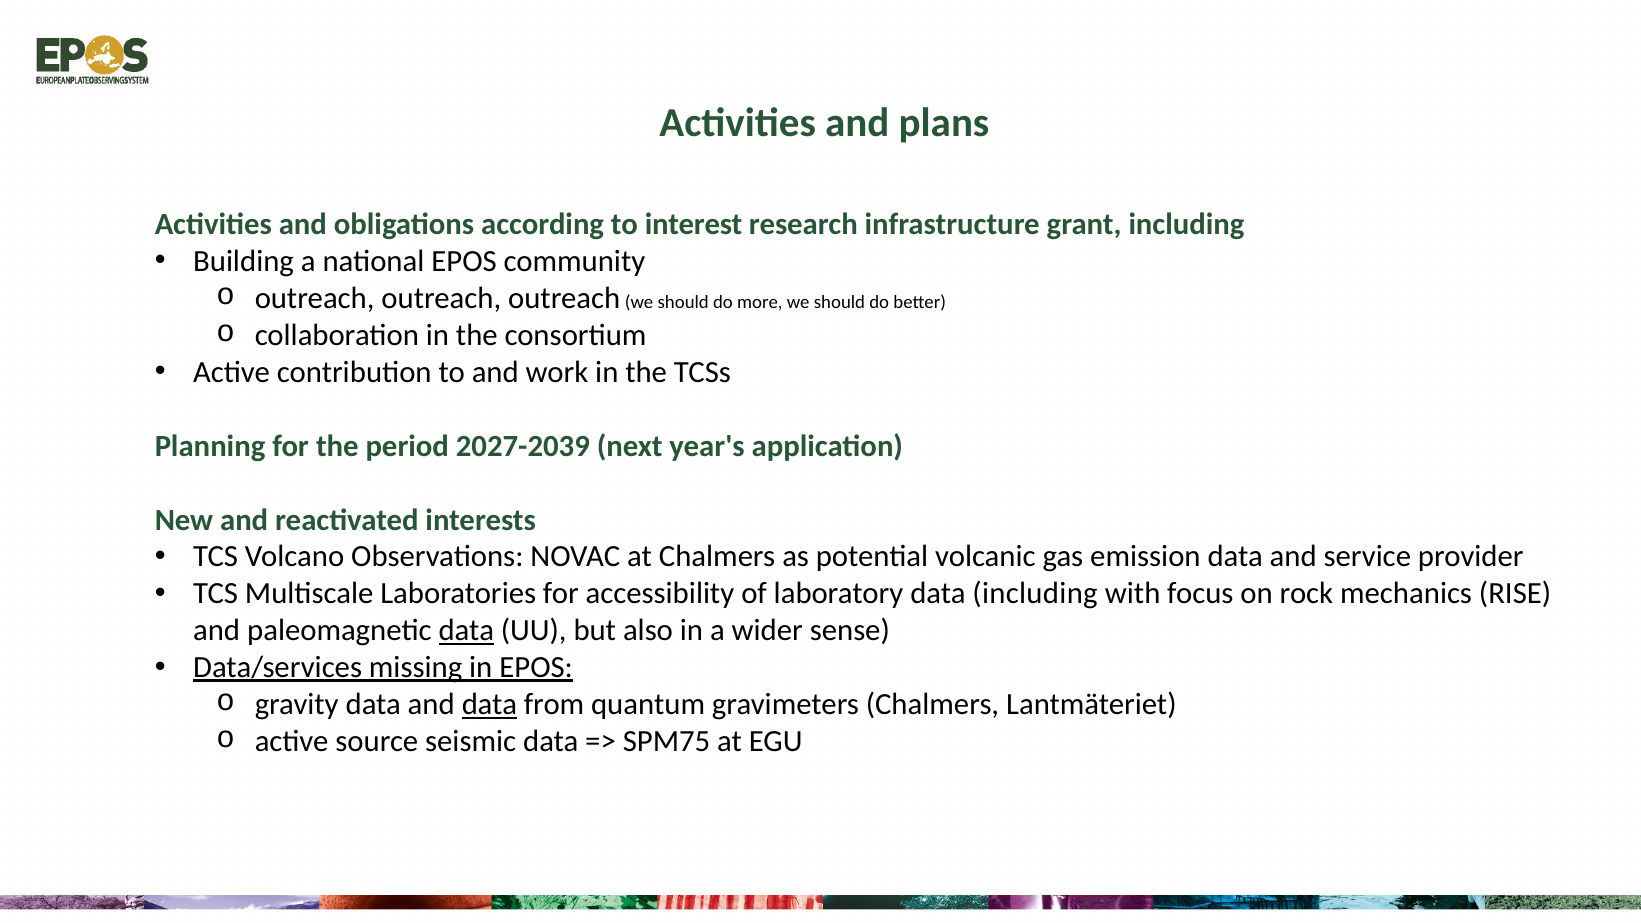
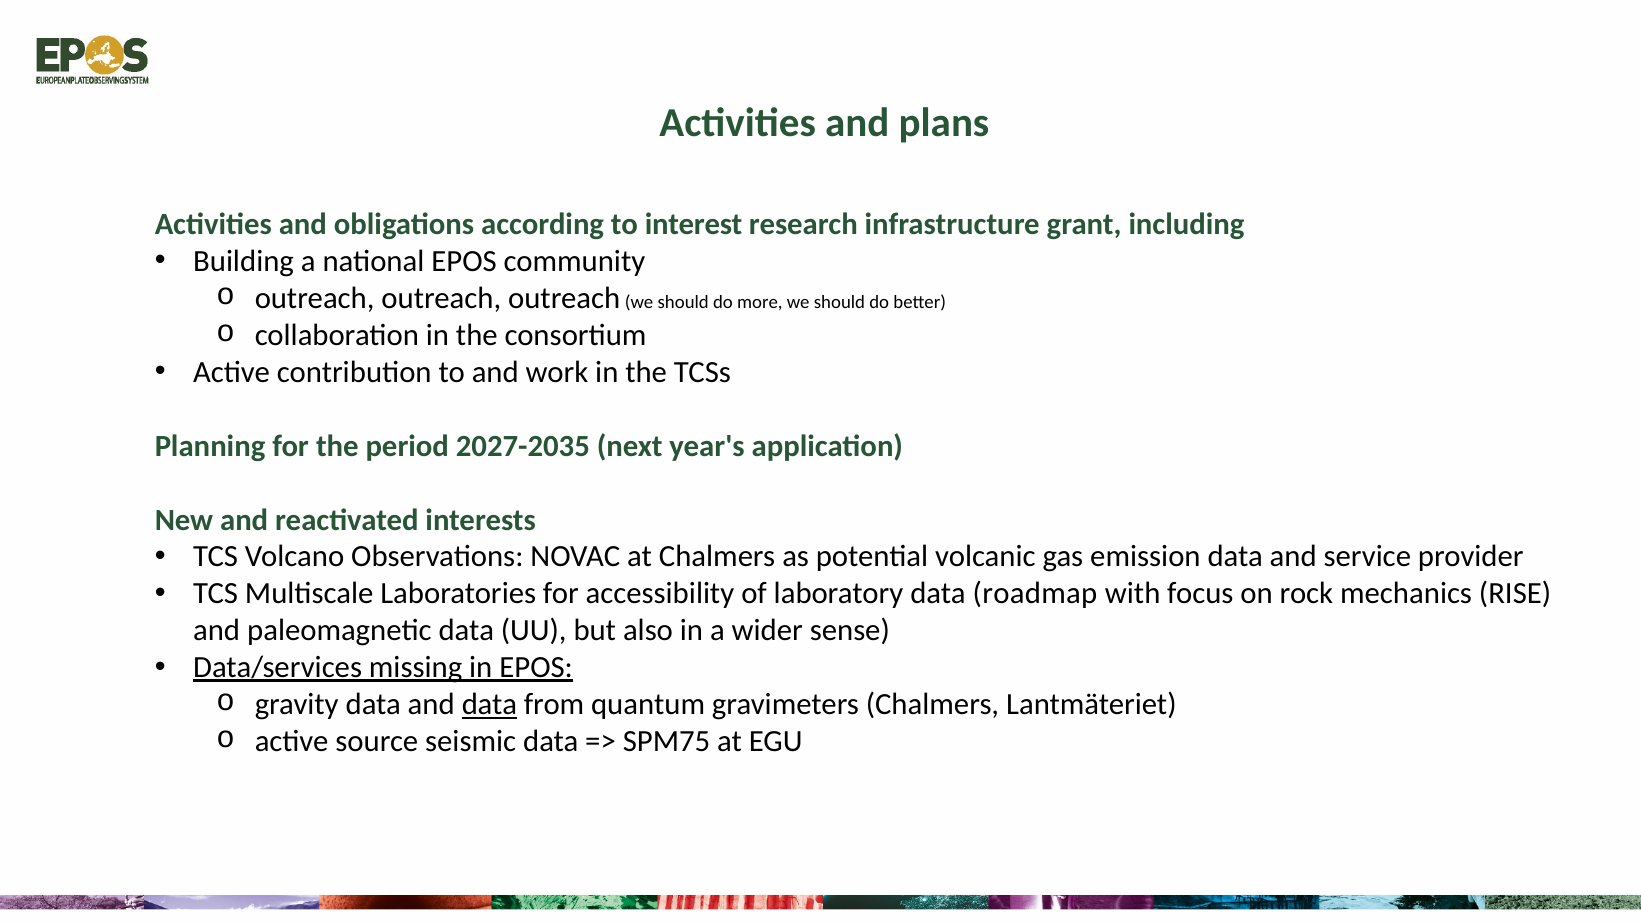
2027-2039: 2027-2039 -> 2027-2035 (523, 446)
data including: including -> roadmap (1035, 594)
data underline: present -> none (466, 631)
